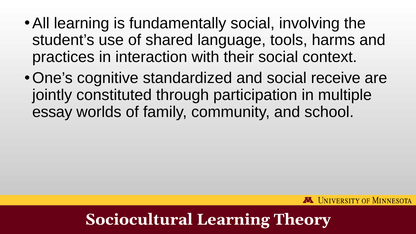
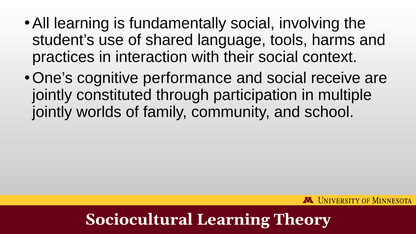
standardized: standardized -> performance (187, 78)
essay: essay -> jointly (52, 112)
